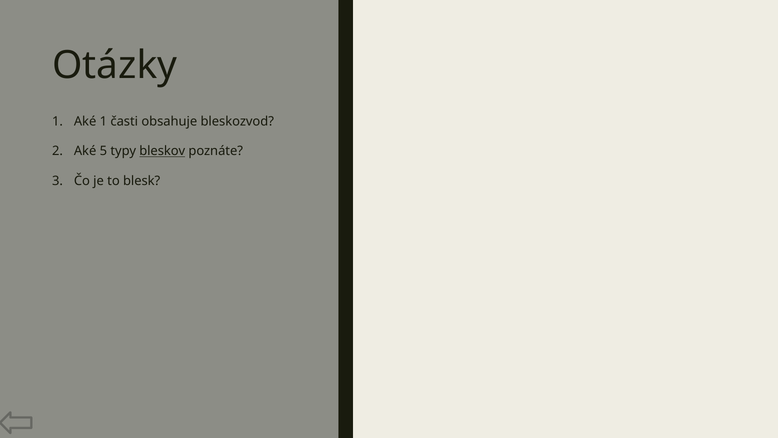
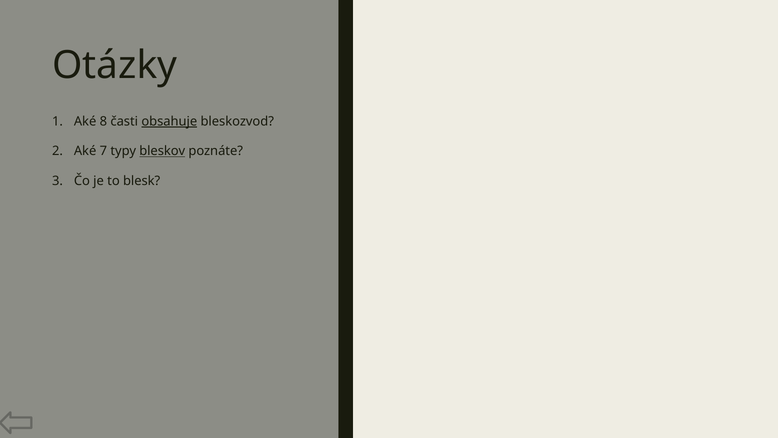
Aké 1: 1 -> 8 (103, 121)
obsahuje underline: none -> present (169, 121)
5: 5 -> 7 (103, 151)
